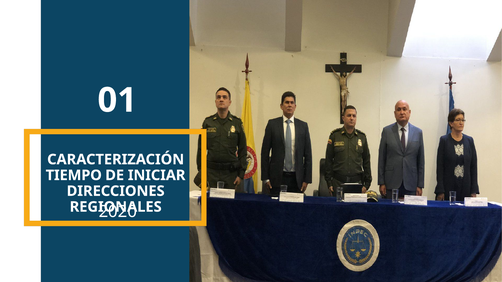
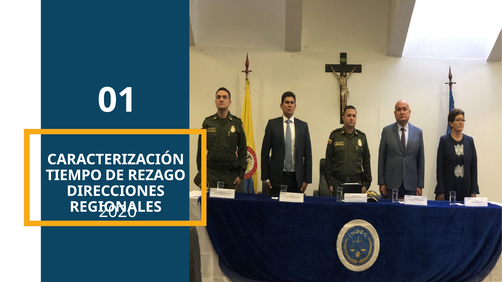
INICIAR: INICIAR -> REZAGO (157, 176)
